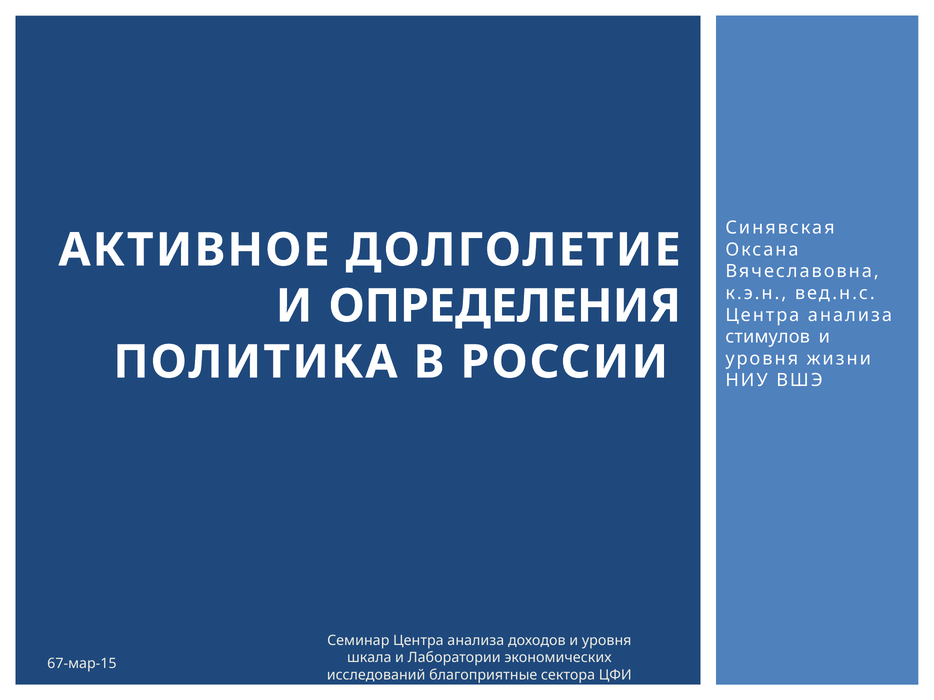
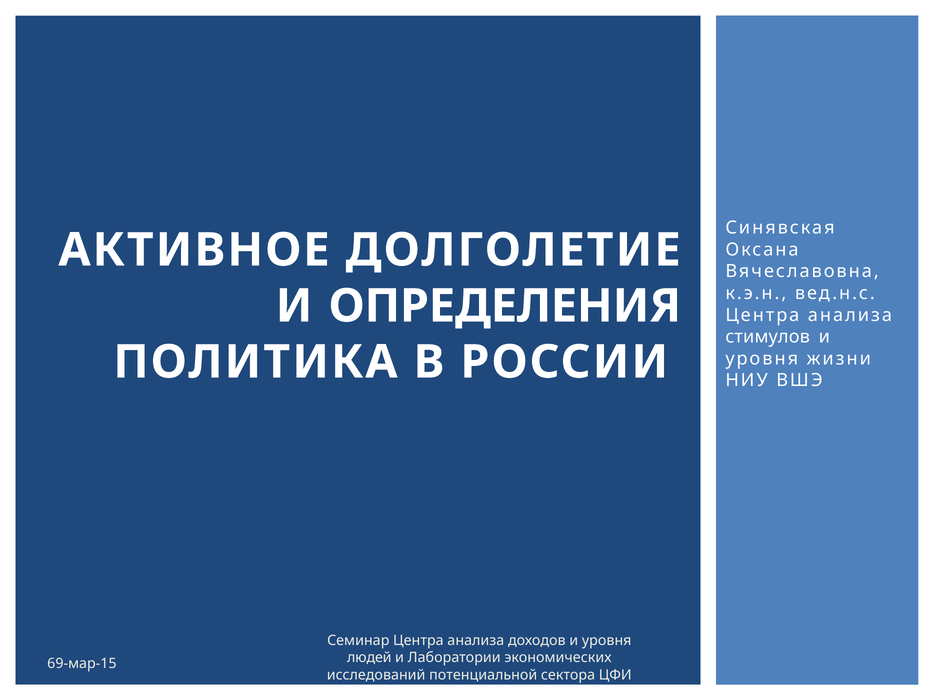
шкала: шкала -> людей (369, 658)
67-мар-15: 67-мар-15 -> 69-мар-15 (82, 664)
благоприятные: благоприятные -> потенциальной (483, 675)
